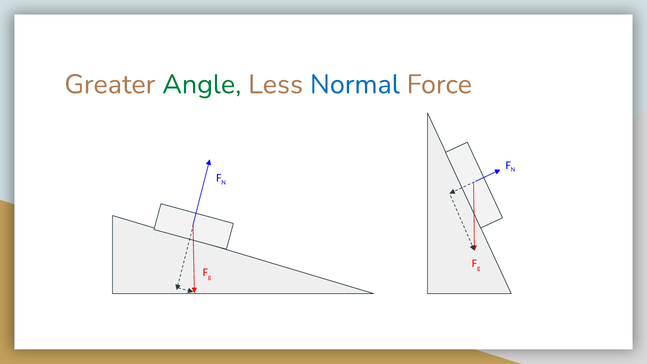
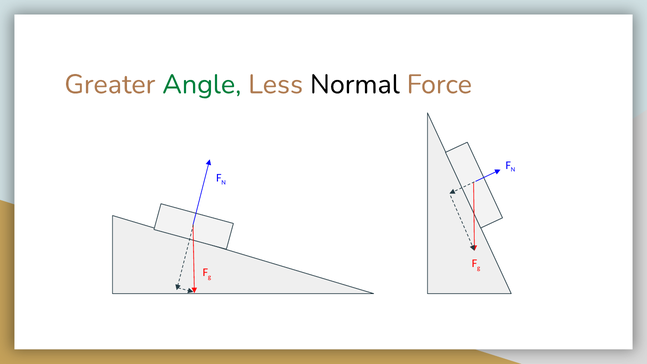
Normal colour: blue -> black (355, 84)
